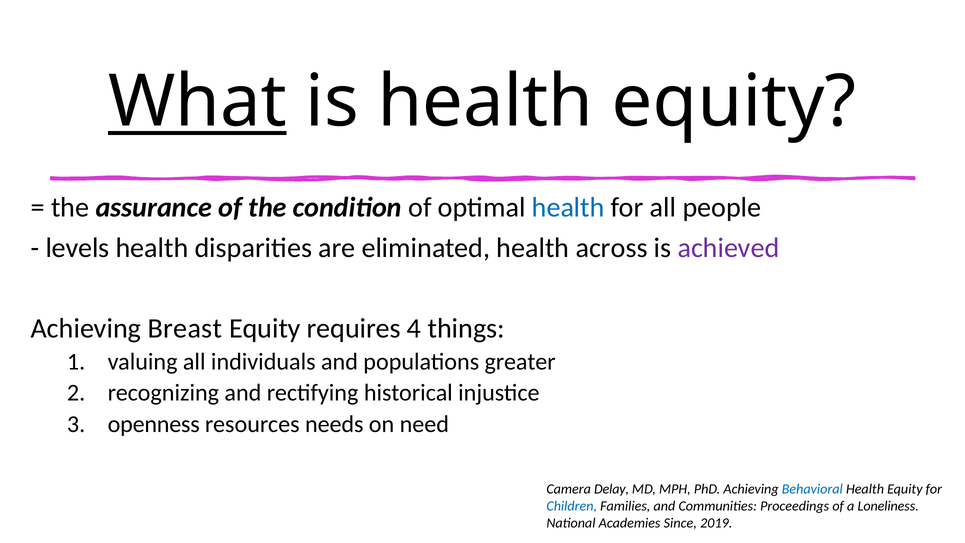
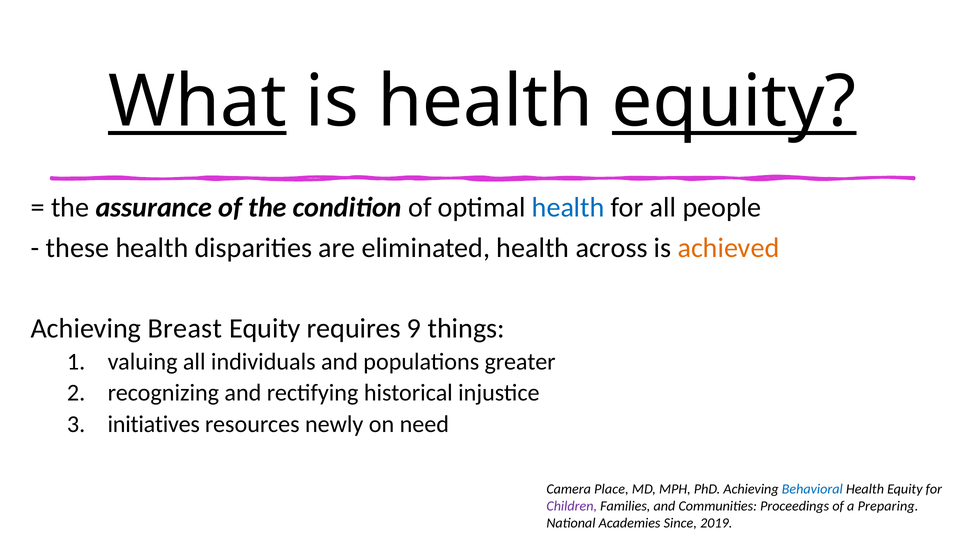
equity underline: none -> present (734, 102)
levels: levels -> these (77, 248)
achieved colour: purple -> orange (729, 248)
4: 4 -> 9 (414, 329)
openness: openness -> initiatives (154, 424)
needs: needs -> newly (334, 424)
Delay: Delay -> Place (611, 489)
Children colour: blue -> purple (572, 506)
Loneliness: Loneliness -> Preparing (888, 506)
